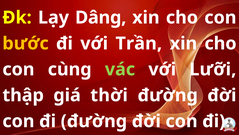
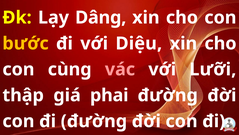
Trần: Trần -> Diệu (139, 43)
vác colour: light green -> pink (120, 69)
thời: thời -> phai (109, 95)
